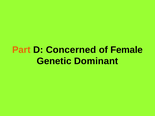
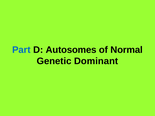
Part colour: orange -> blue (21, 50)
Concerned: Concerned -> Autosomes (71, 50)
Female: Female -> Normal (127, 50)
